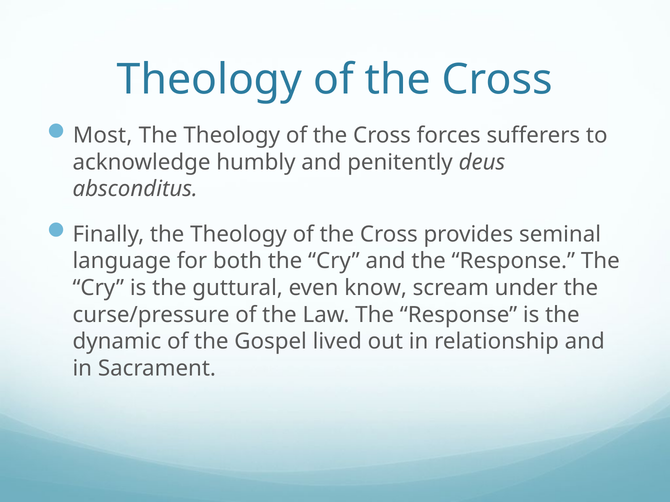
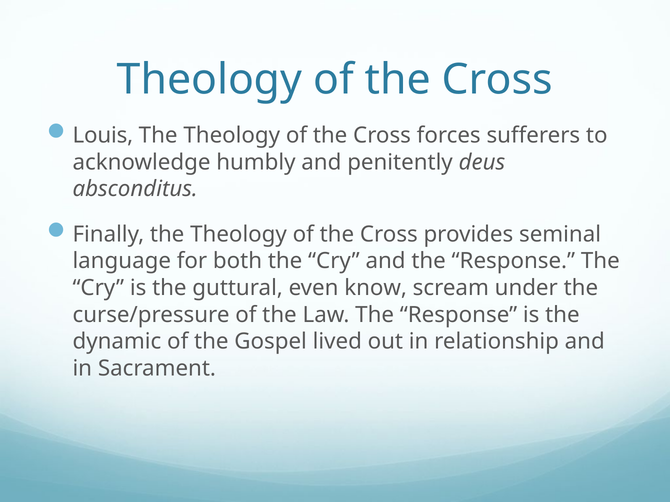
Most: Most -> Louis (103, 136)
